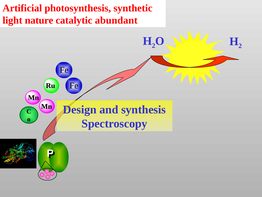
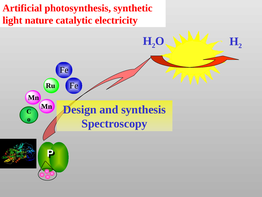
abundant: abundant -> electricity (116, 20)
